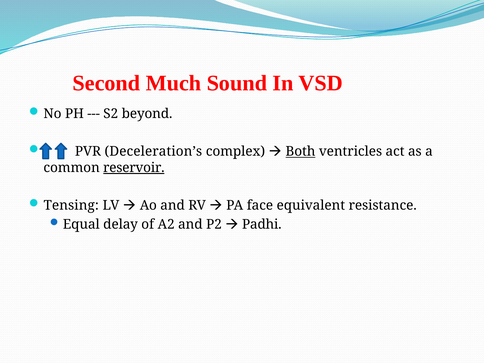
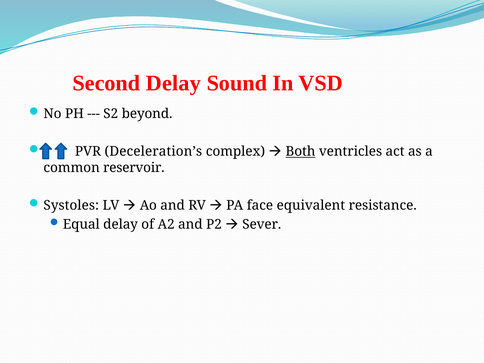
Second Much: Much -> Delay (173, 83)
reservoir underline: present -> none (134, 168)
Tensing: Tensing -> Systoles (71, 205)
Padhi: Padhi -> Sever (262, 224)
